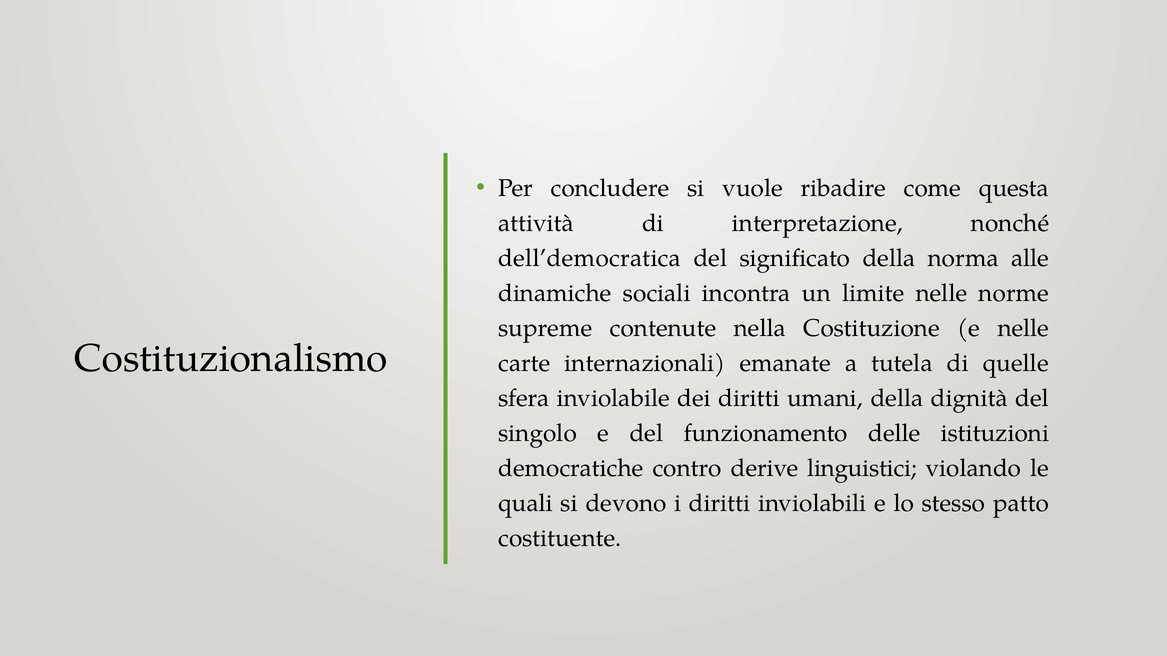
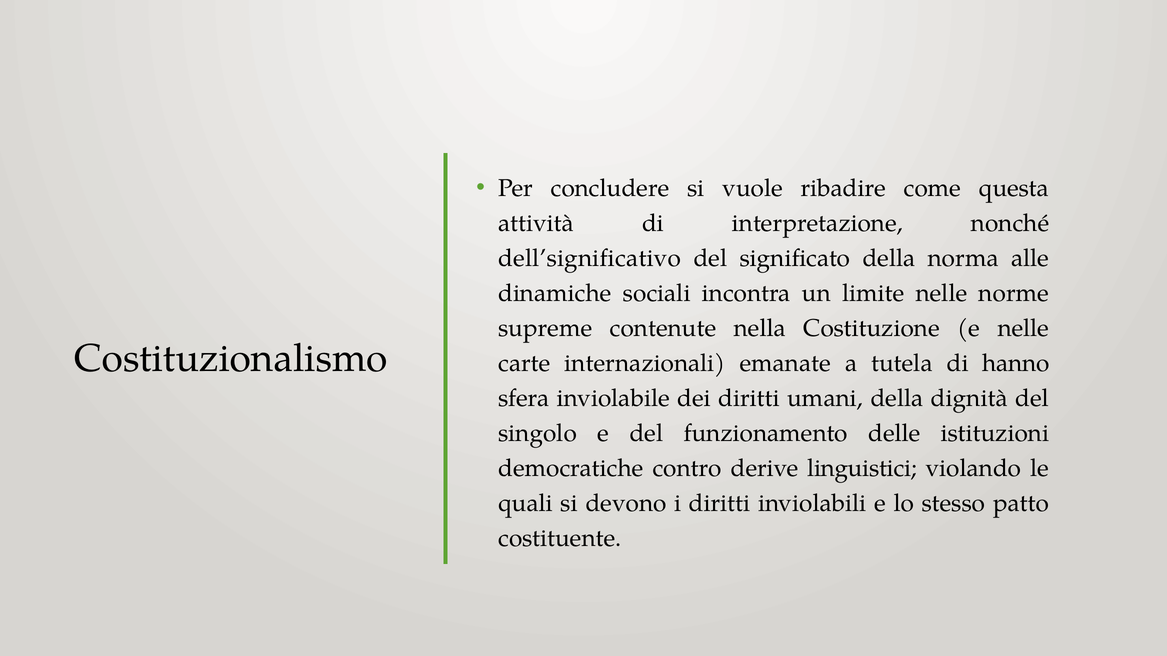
dell’democratica: dell’democratica -> dell’significativo (590, 258)
quelle: quelle -> hanno (1016, 363)
